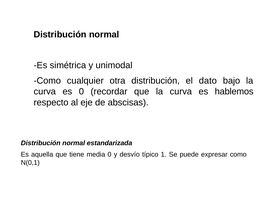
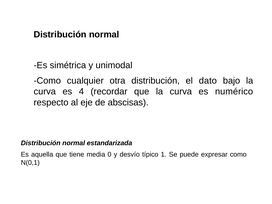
es 0: 0 -> 4 (81, 92)
hablemos: hablemos -> numérico (234, 92)
